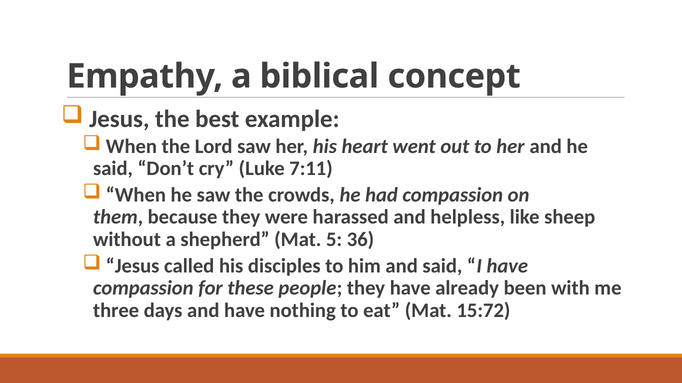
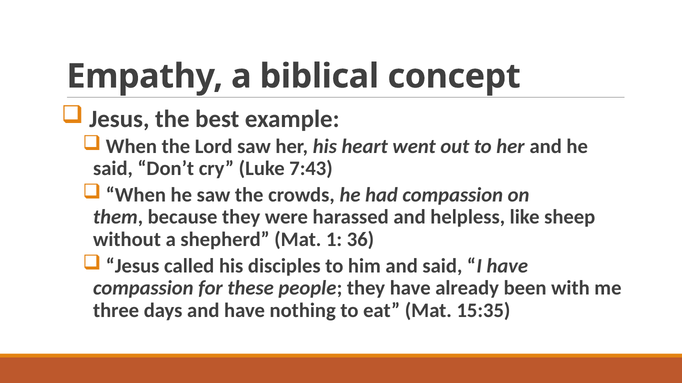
7:11: 7:11 -> 7:43 (311, 169)
5: 5 -> 1 (334, 240)
15:72: 15:72 -> 15:35 (483, 311)
